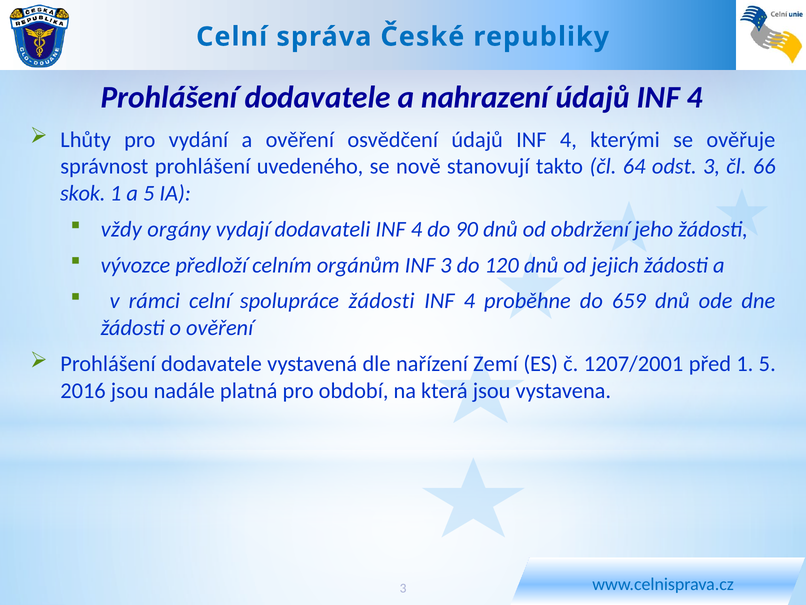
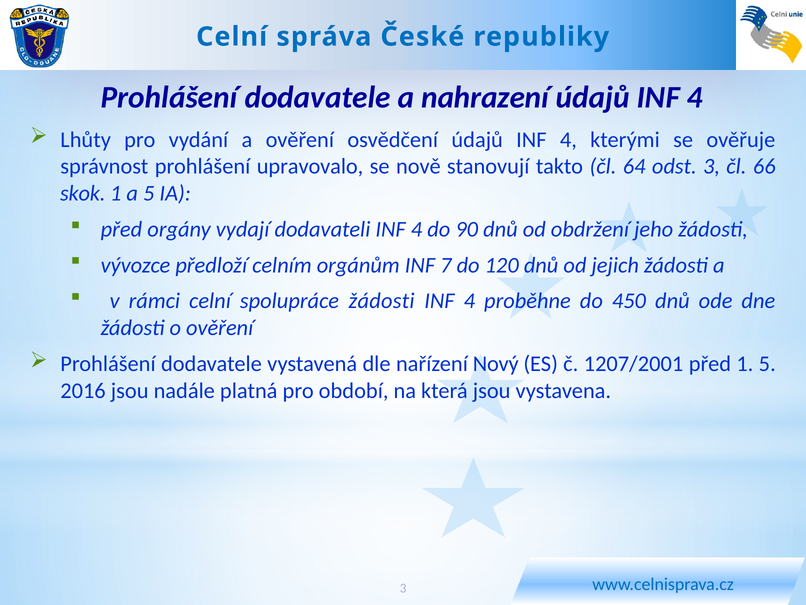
uvedeného: uvedeného -> upravovalo (310, 166)
vždy: vždy -> před (121, 229)
INF 3: 3 -> 7 (446, 265)
659: 659 -> 450 (629, 301)
Zemí: Zemí -> Nový (496, 363)
